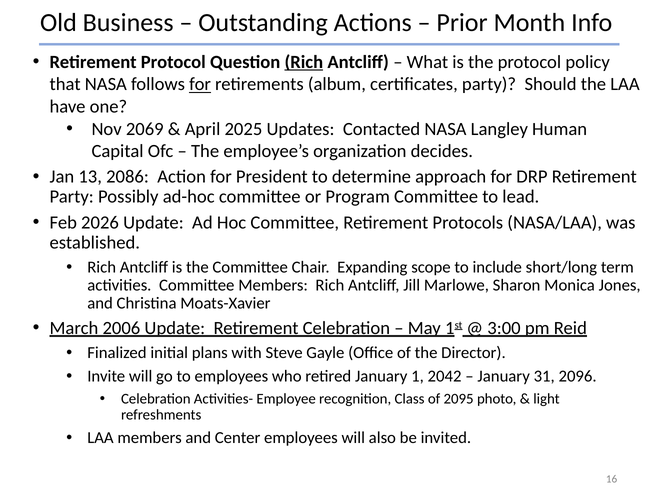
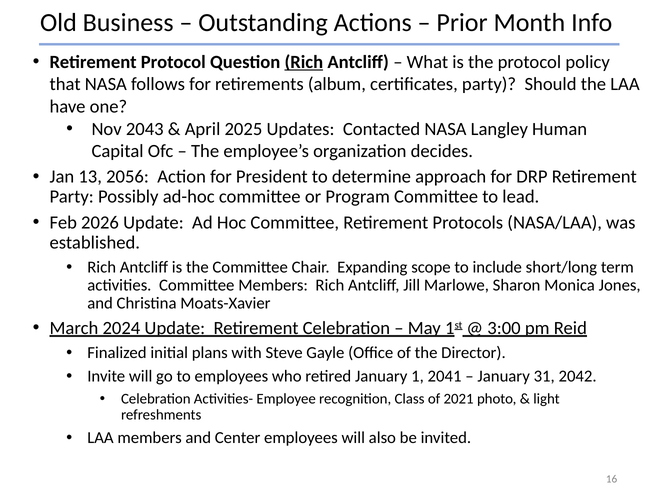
for underline: present -> none (200, 84)
2069: 2069 -> 2043 (145, 129)
2086: 2086 -> 2056 (128, 177)
2006: 2006 -> 2024 (121, 328)
2042: 2042 -> 2041 (445, 377)
2096: 2096 -> 2042 (578, 377)
2095: 2095 -> 2021 (459, 399)
